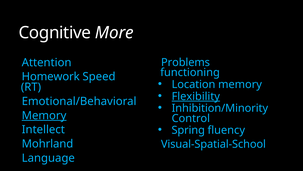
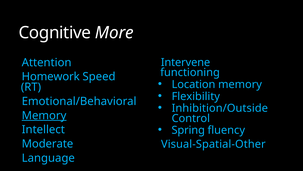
Problems: Problems -> Intervene (186, 62)
Flexibility underline: present -> none (196, 96)
Inhibition/Minority: Inhibition/Minority -> Inhibition/Outside (220, 108)
Mohrland: Mohrland -> Moderate (47, 143)
Visual-Spatial-School: Visual-Spatial-School -> Visual-Spatial-Other (213, 144)
